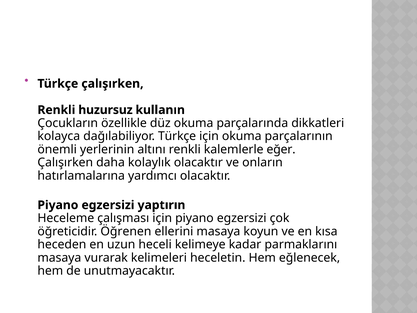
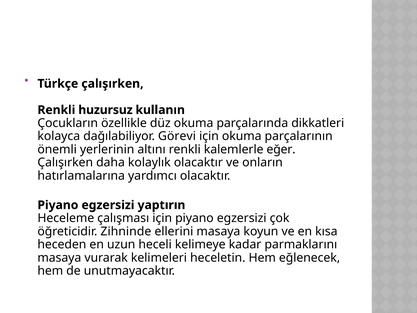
dağılabiliyor Türkçe: Türkçe -> Görevi (177, 136)
Öğrenen: Öğrenen -> Zihninde (126, 231)
